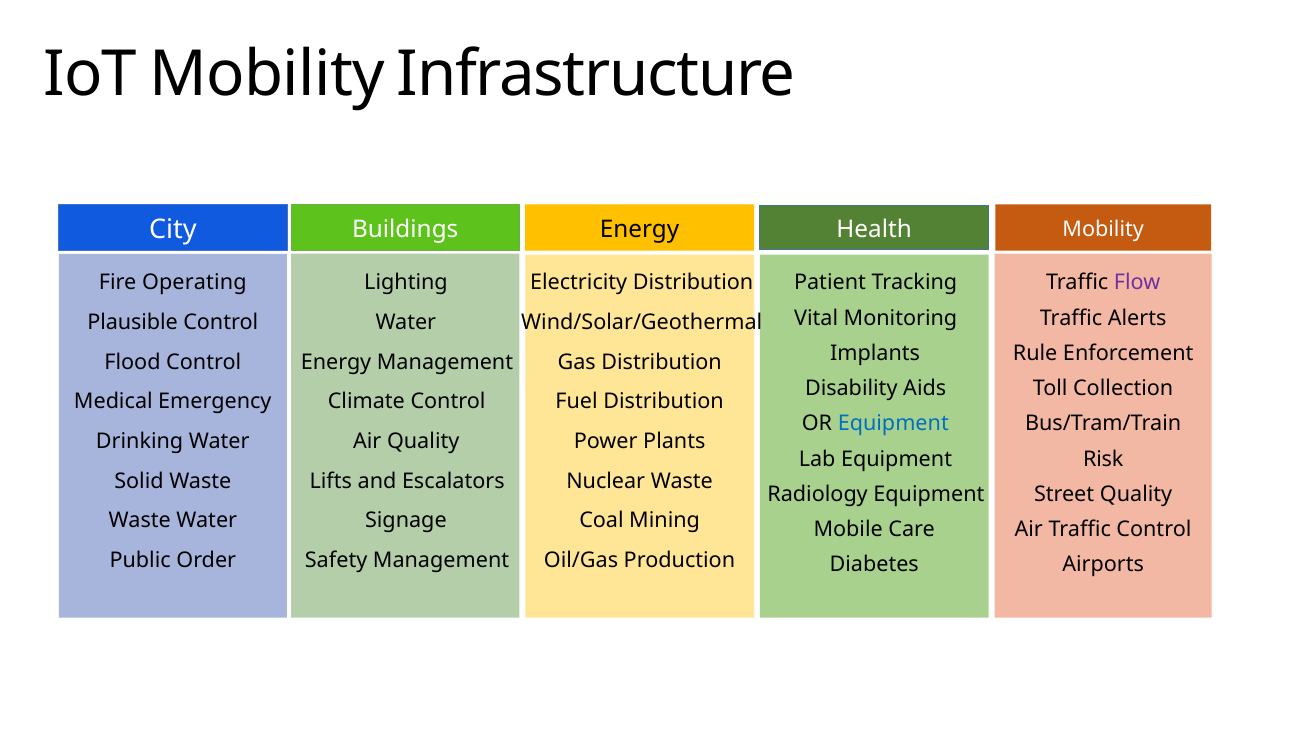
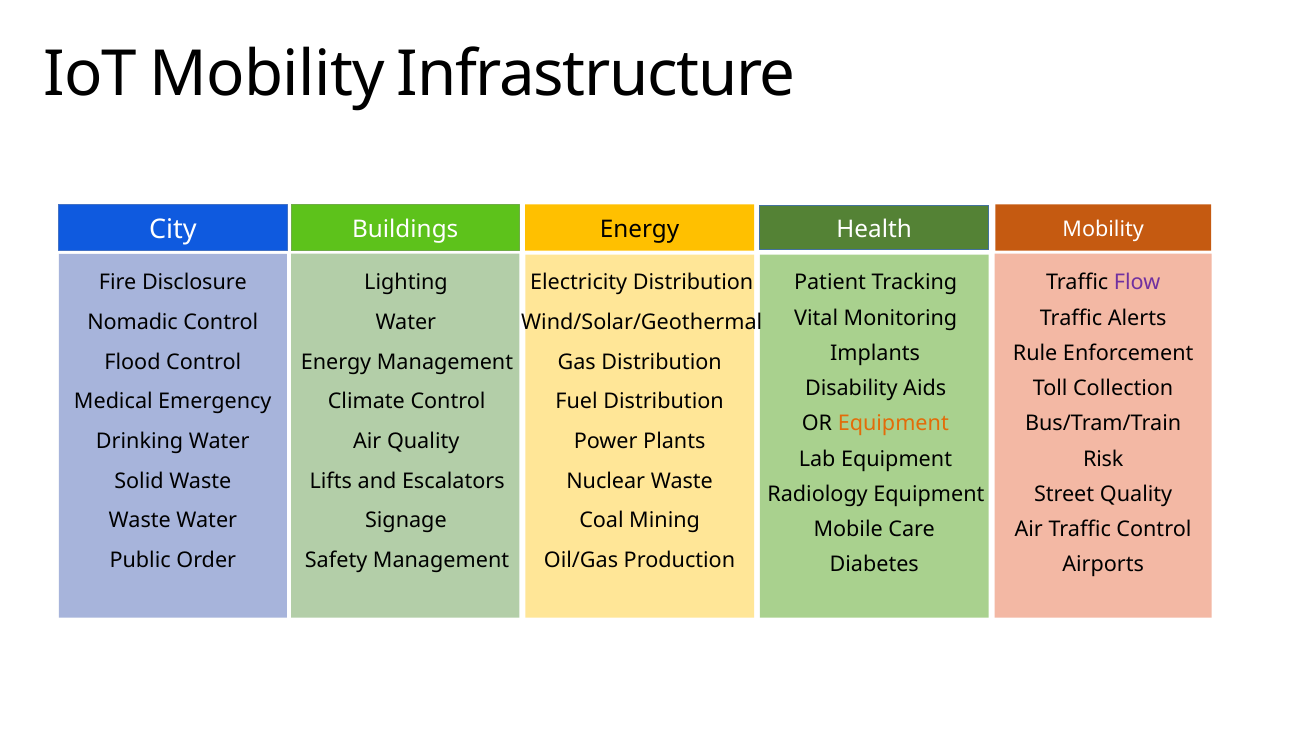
Operating: Operating -> Disclosure (194, 283)
Plausible: Plausible -> Nomadic (133, 322)
Equipment colour: blue -> orange (893, 424)
